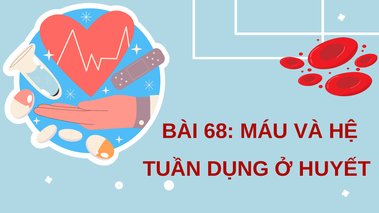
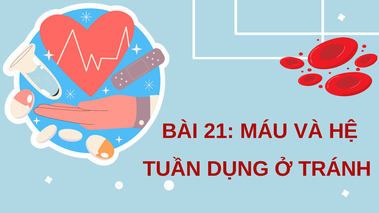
68: 68 -> 21 (219, 131)
HUYẾT: HUYẾT -> TRÁNH (335, 169)
